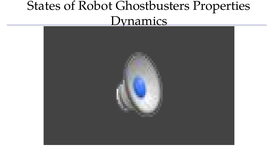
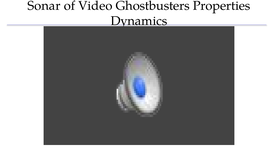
States: States -> Sonar (44, 6)
Robot: Robot -> Video (95, 6)
